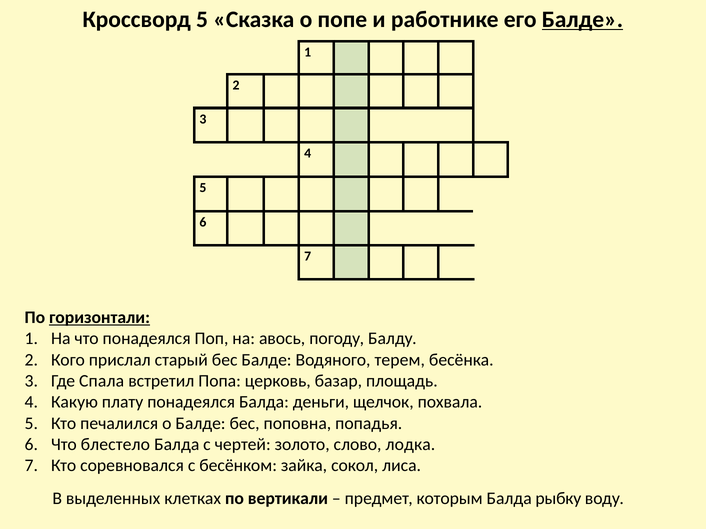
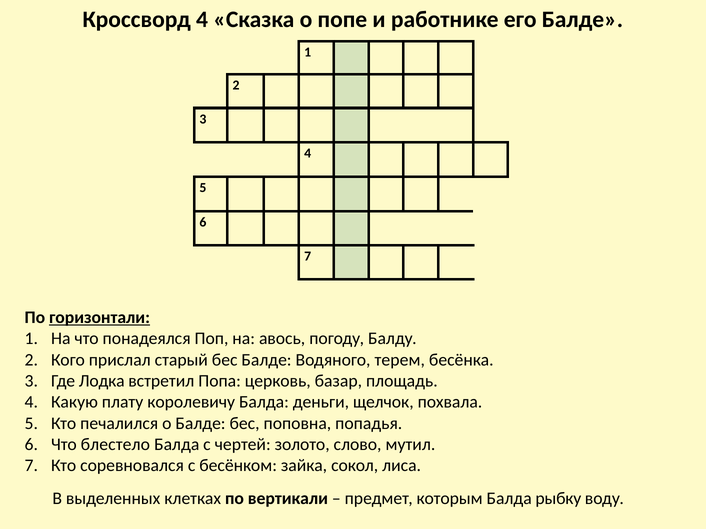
Кроссворд 5: 5 -> 4 (202, 19)
Балде underline: present -> none (582, 19)
Спала: Спала -> Лодка (102, 381)
плату понадеялся: понадеялся -> королевичу (191, 402)
лодка: лодка -> мутил (410, 445)
